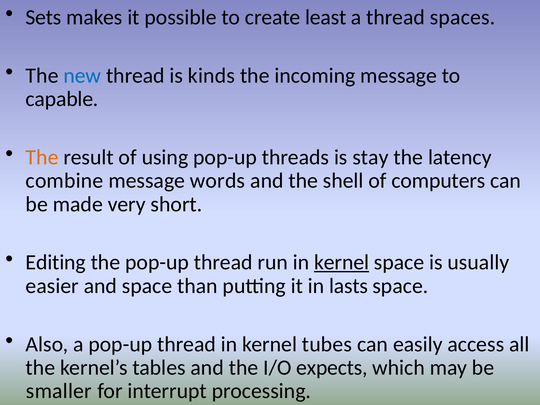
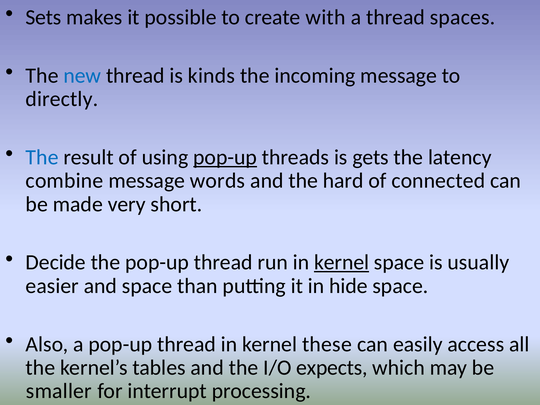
least: least -> with (326, 17)
capable: capable -> directly (62, 99)
The colour: orange -> blue (42, 157)
pop-up underline: none -> present (225, 157)
stay: stay -> gets (371, 157)
shell: shell -> hard (343, 181)
computers: computers -> connected (438, 181)
Editing: Editing -> Decide (56, 262)
lasts: lasts -> hide (348, 286)
tubes: tubes -> these (327, 344)
